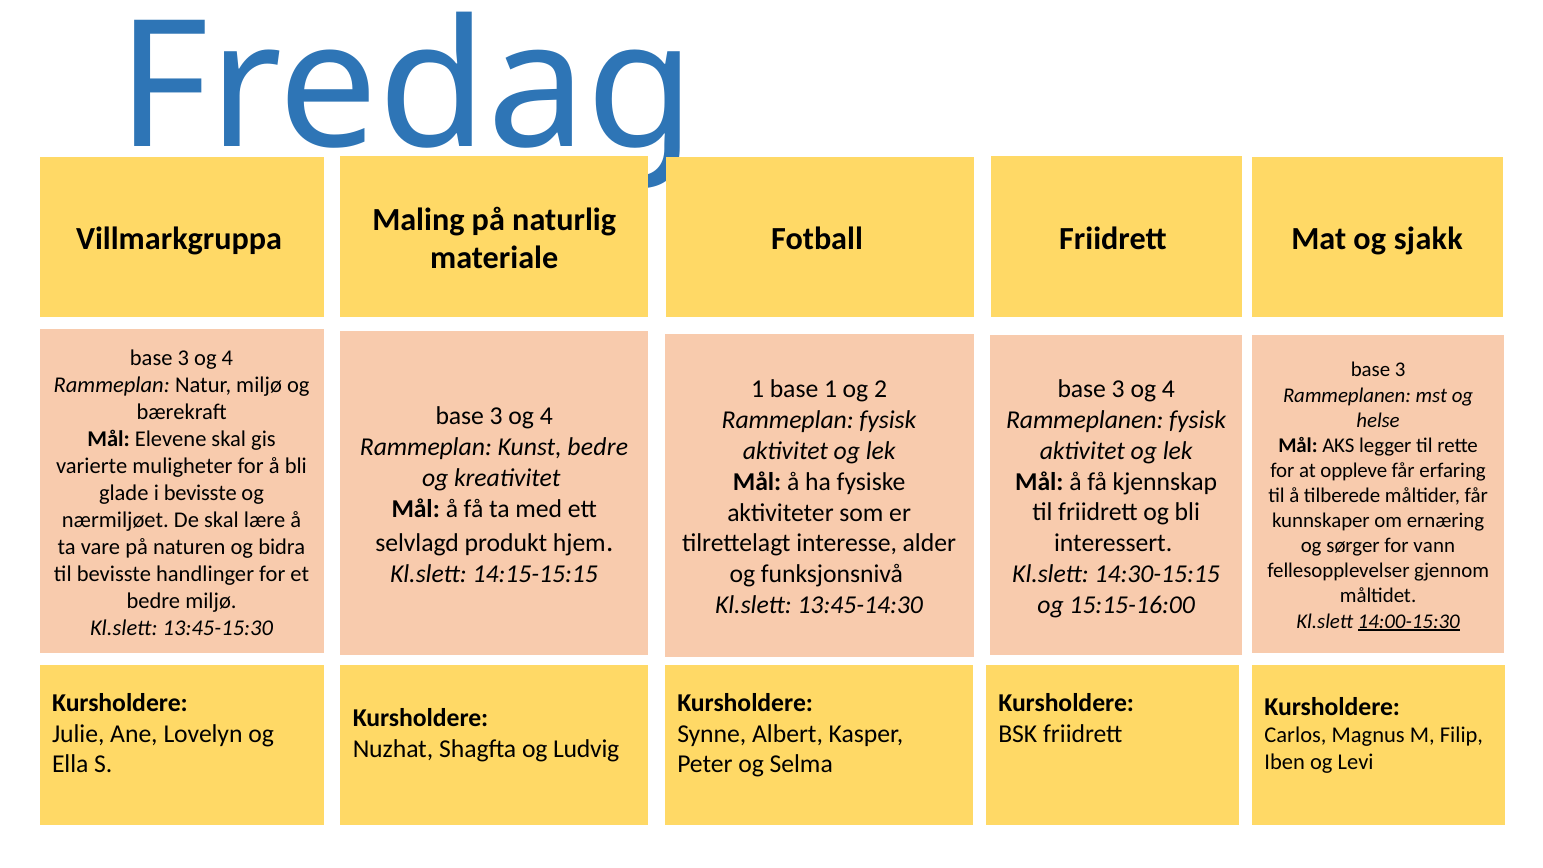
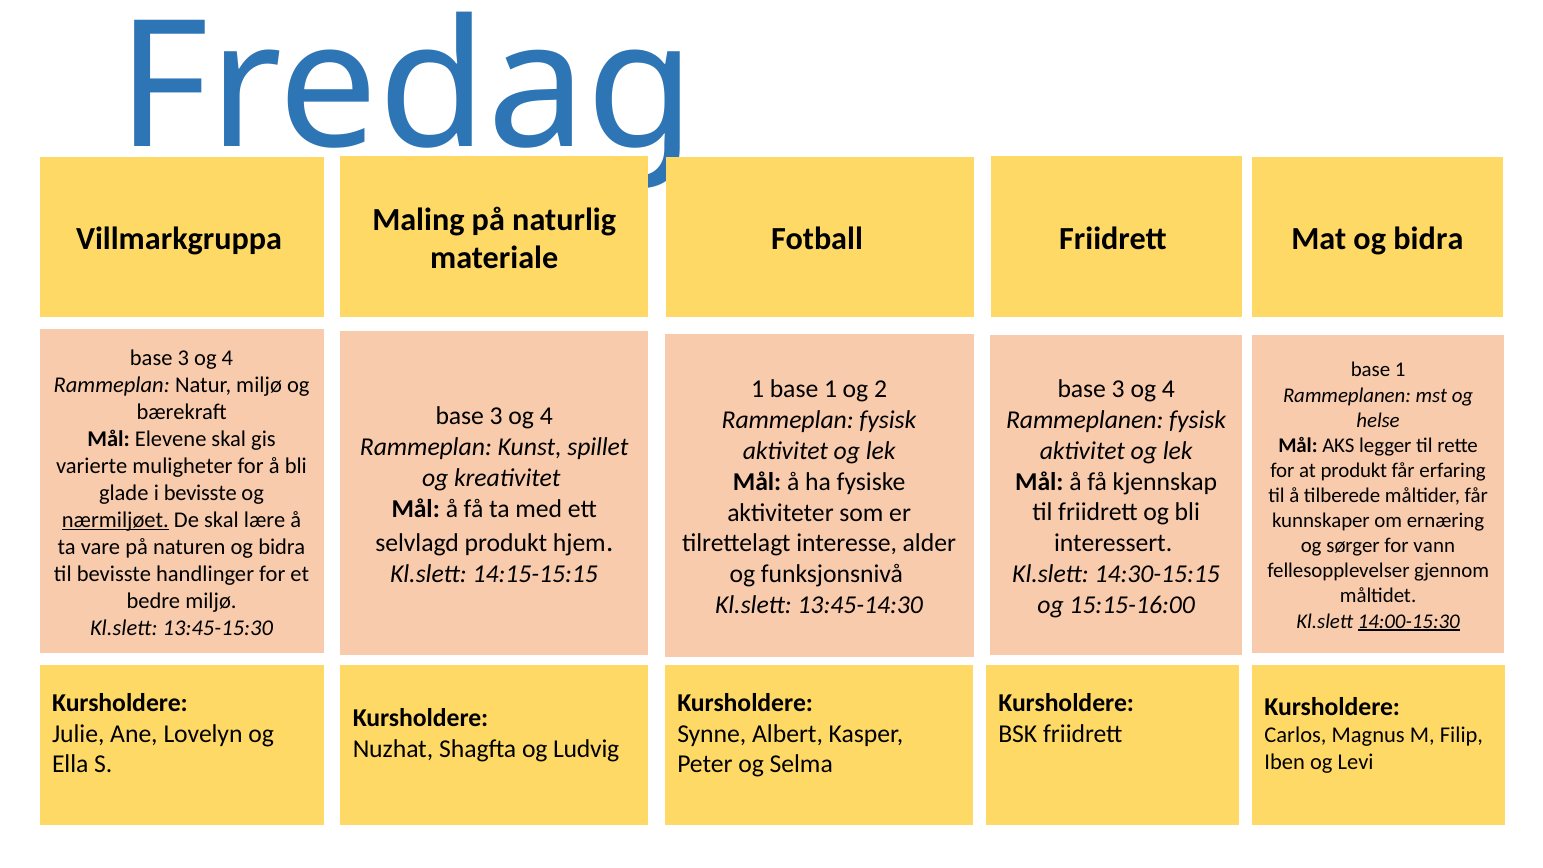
Mat og sjakk: sjakk -> bidra (1428, 239)
3: 3 -> 1 (1400, 370)
Kunst bedre: bedre -> spillet (598, 447)
at oppleve: oppleve -> produkt (1354, 470)
nærmiljøet underline: none -> present (115, 520)
